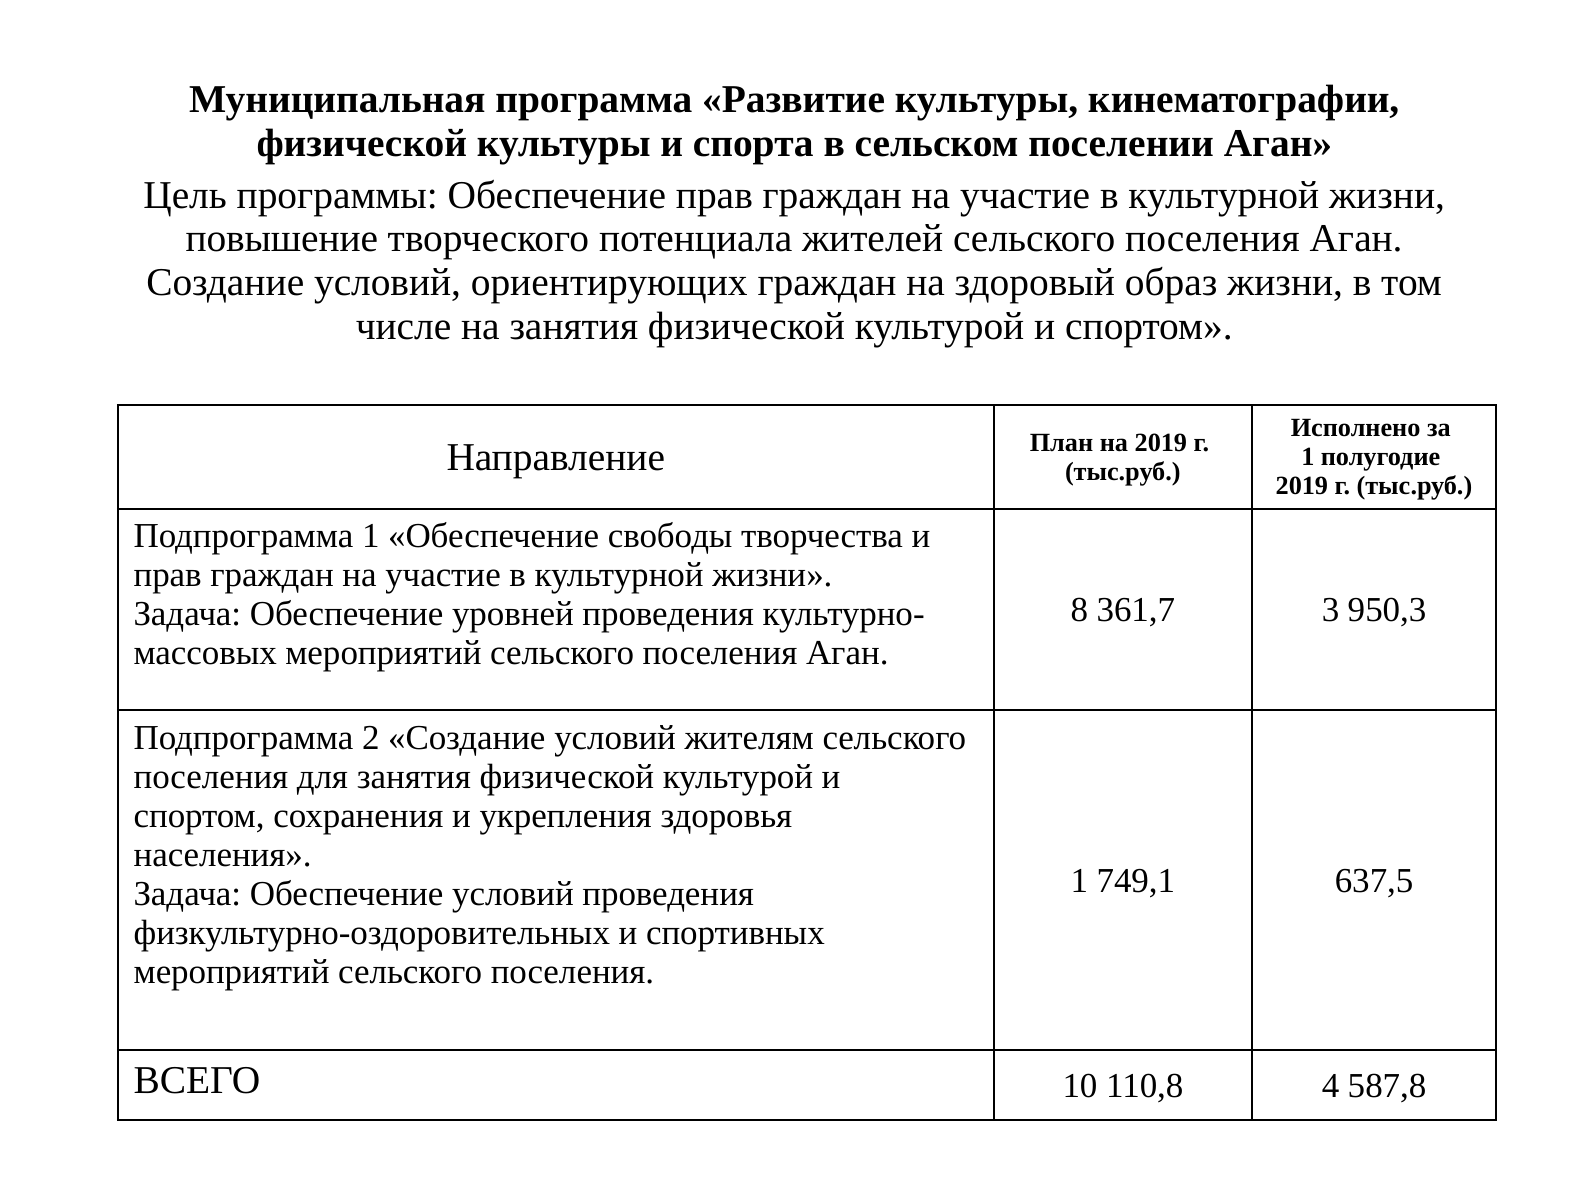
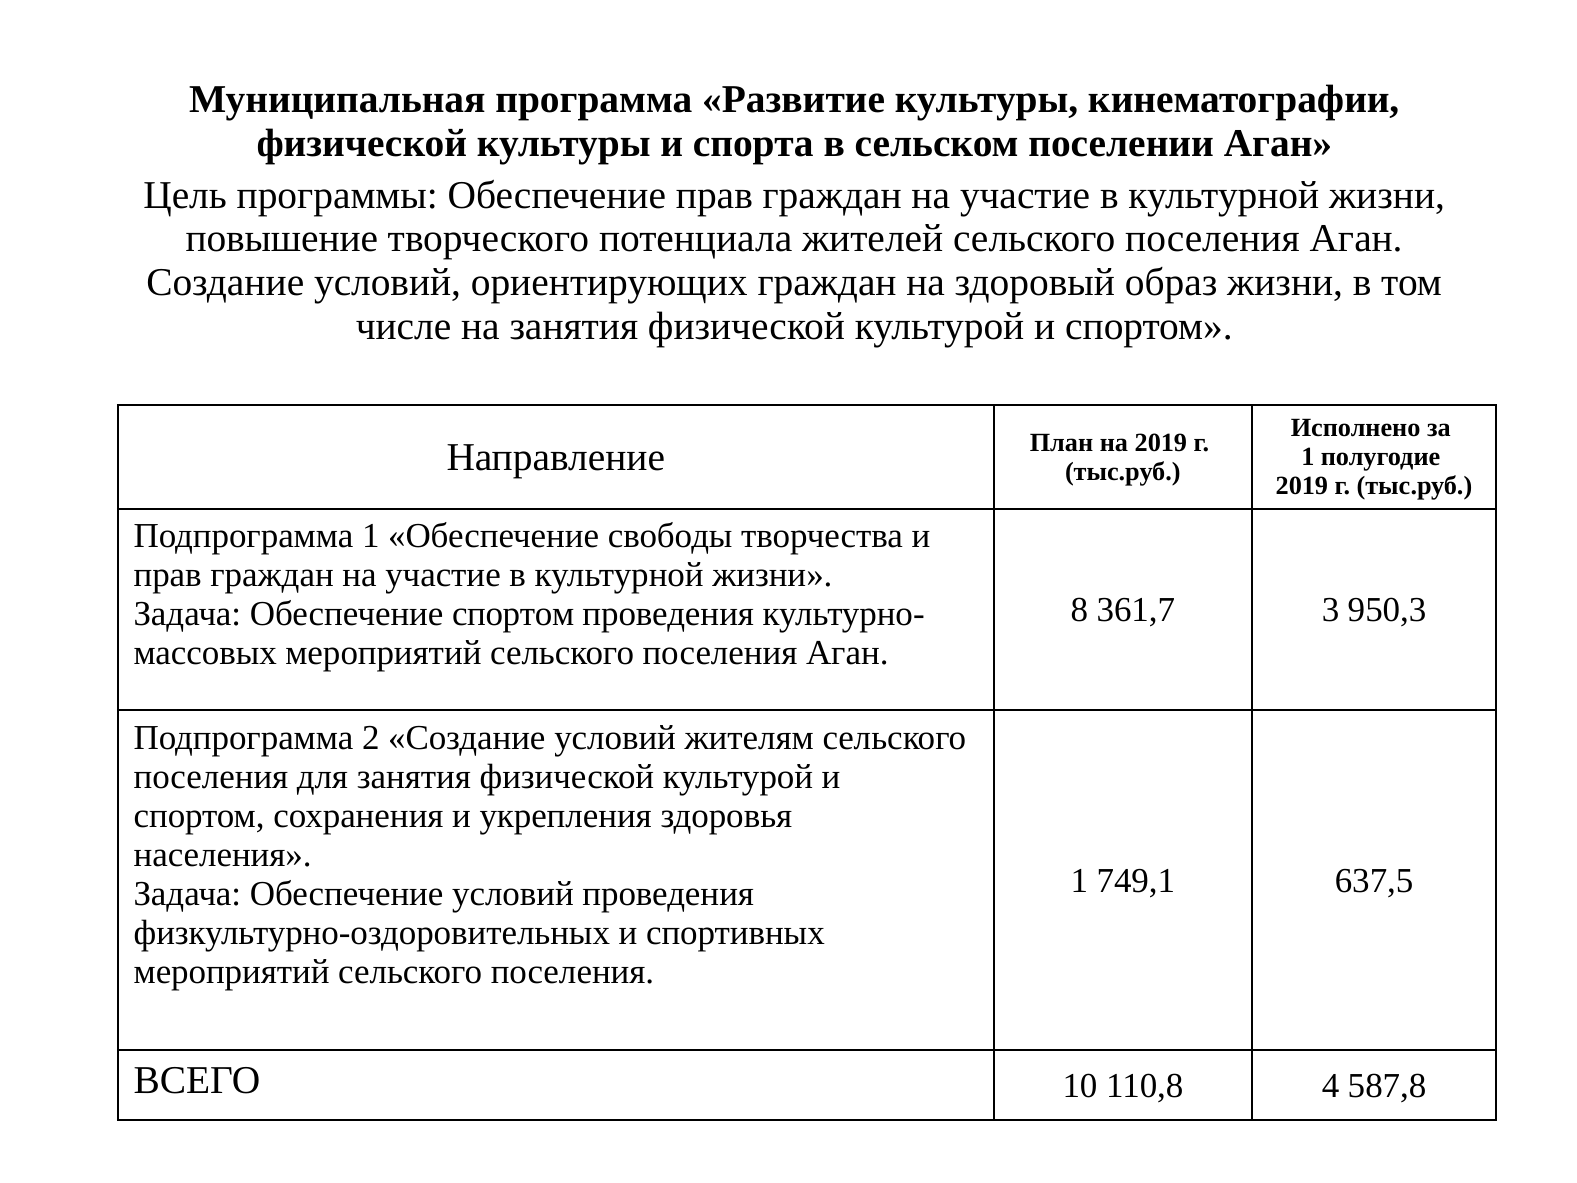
Обеспечение уровней: уровней -> спортом (513, 614)
